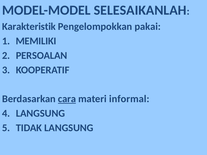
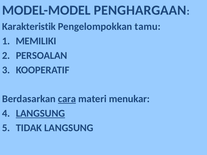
SELESAIKANLAH: SELESAIKANLAH -> PENGHARGAAN (140, 10)
pakai: pakai -> tamu (148, 27)
informal: informal -> menukar (129, 99)
LANGSUNG underline: none -> present (40, 114)
